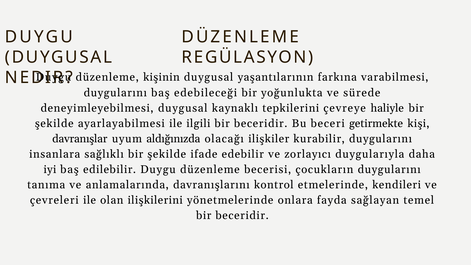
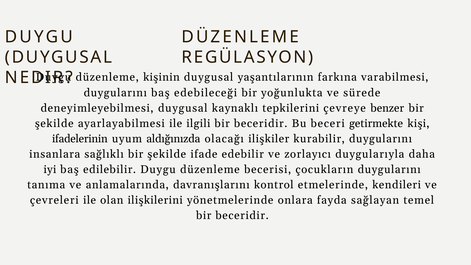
haliyle: haliyle -> benzer (387, 108)
davranışlar: davranışlar -> ifadelerinin (80, 139)
